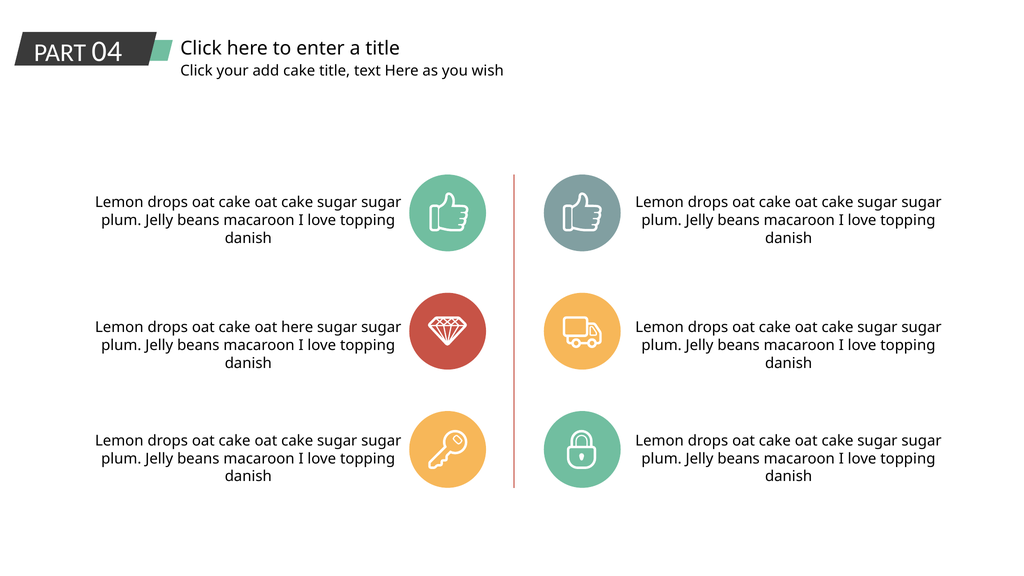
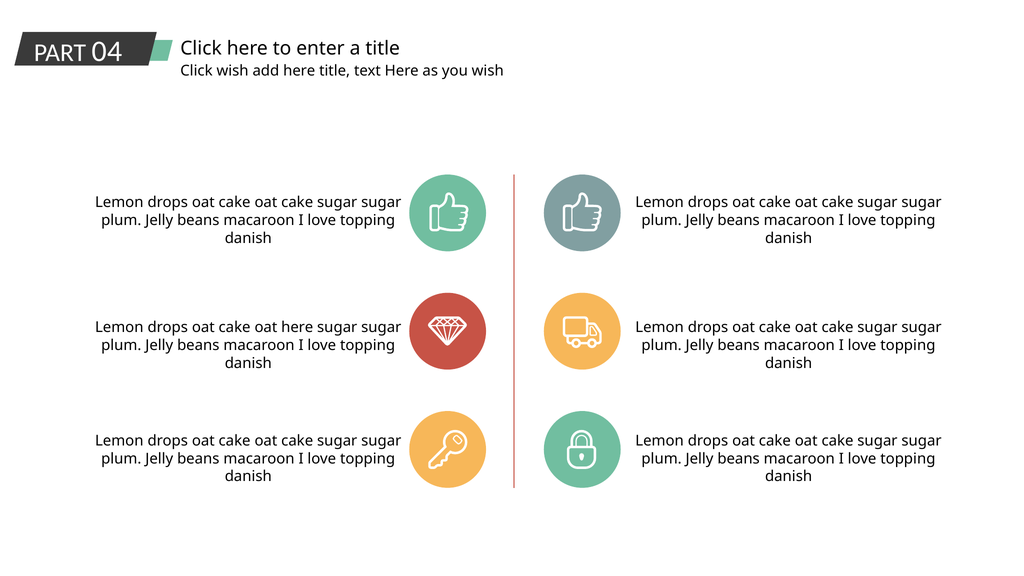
Click your: your -> wish (233, 71)
add cake: cake -> here (299, 71)
